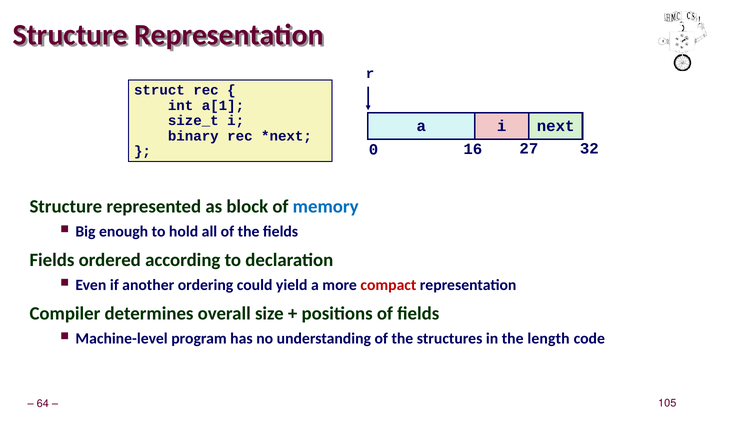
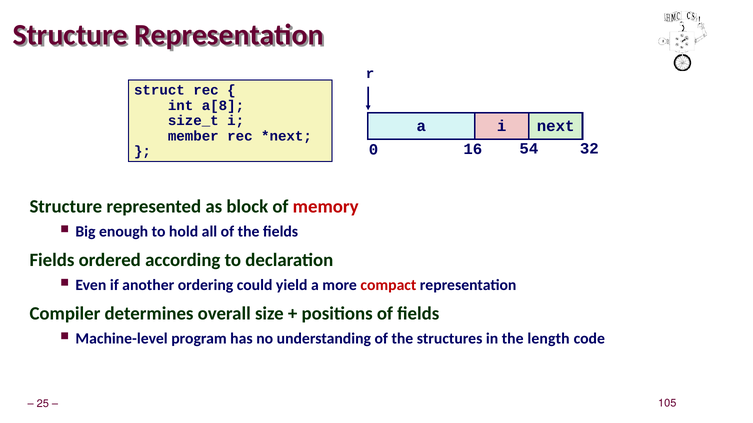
a[1: a[1 -> a[8 (223, 106)
binary: binary -> member (193, 136)
27: 27 -> 54 (529, 149)
memory colour: blue -> red (326, 207)
64: 64 -> 25 (43, 404)
